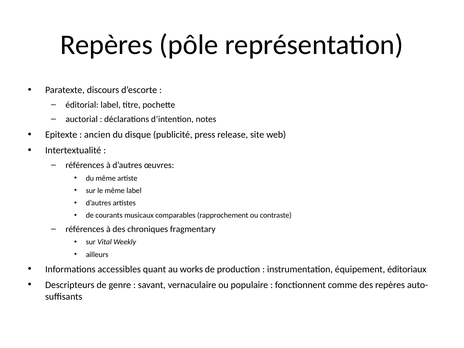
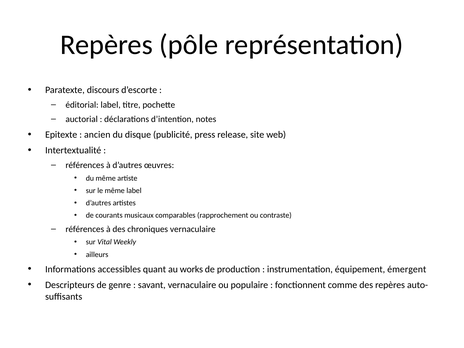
chroniques fragmentary: fragmentary -> vernaculaire (193, 229)
éditoriaux: éditoriaux -> émergent (407, 269)
